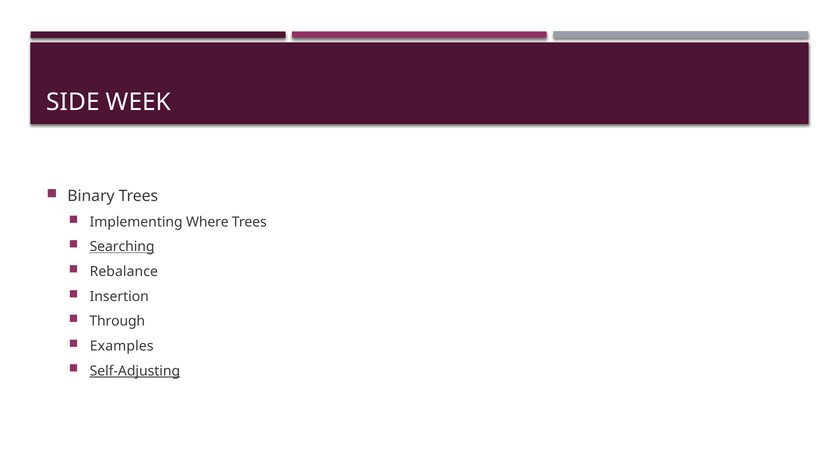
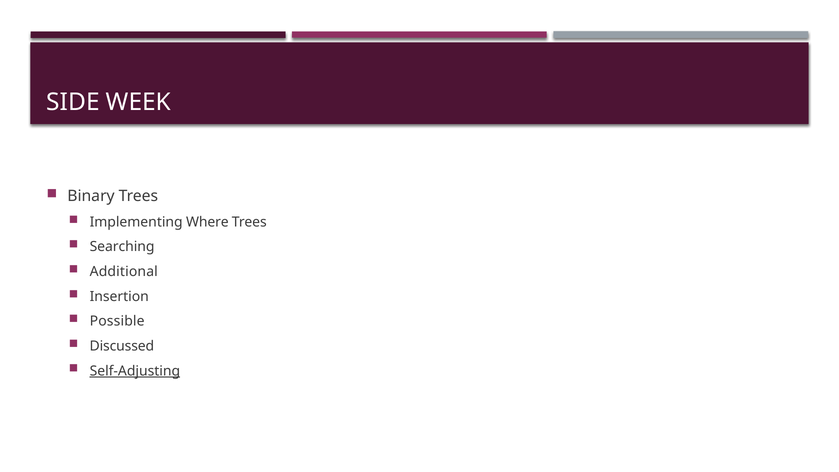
Searching underline: present -> none (122, 247)
Rebalance: Rebalance -> Additional (124, 272)
Through: Through -> Possible (117, 321)
Examples: Examples -> Discussed (122, 346)
